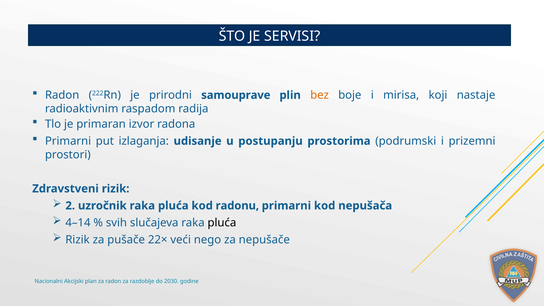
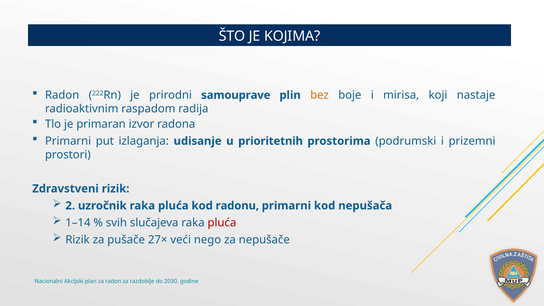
SERVISI: SERVISI -> KOJIMA (292, 36)
postupanju: postupanju -> prioritetnih (271, 141)
4–14: 4–14 -> 1–14 (78, 223)
pluća colour: black -> red (222, 223)
22×: 22× -> 27× (158, 240)
